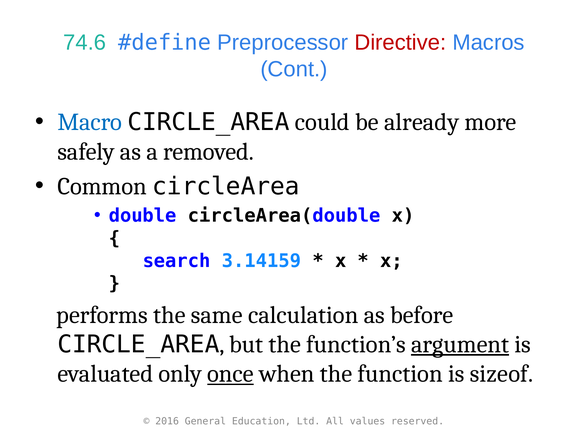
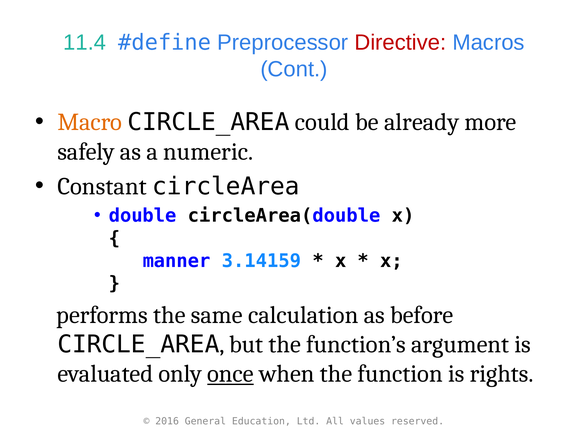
74.6: 74.6 -> 11.4 (85, 43)
Macro colour: blue -> orange (90, 122)
removed: removed -> numeric (208, 152)
Common: Common -> Constant (102, 186)
search: search -> manner (177, 261)
argument underline: present -> none (460, 344)
sizeof: sizeof -> rights (502, 374)
